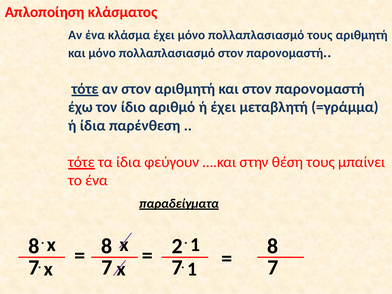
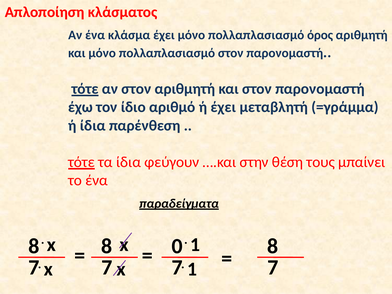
πολλαπλασιασμό τους: τους -> όρος (320, 35)
2: 2 -> 0 (177, 246)
